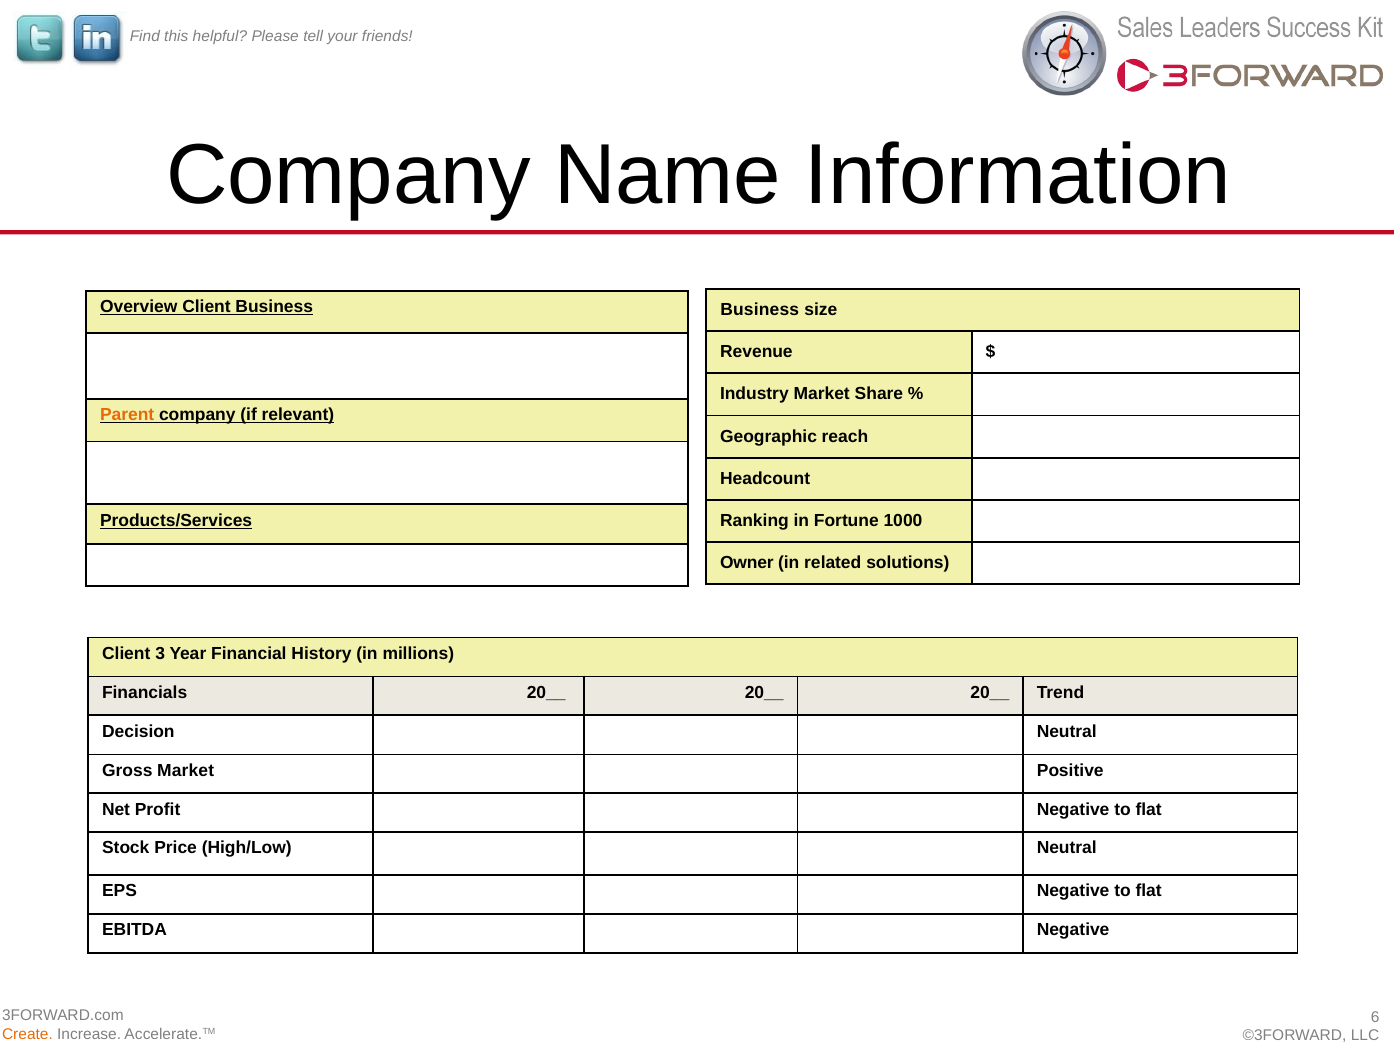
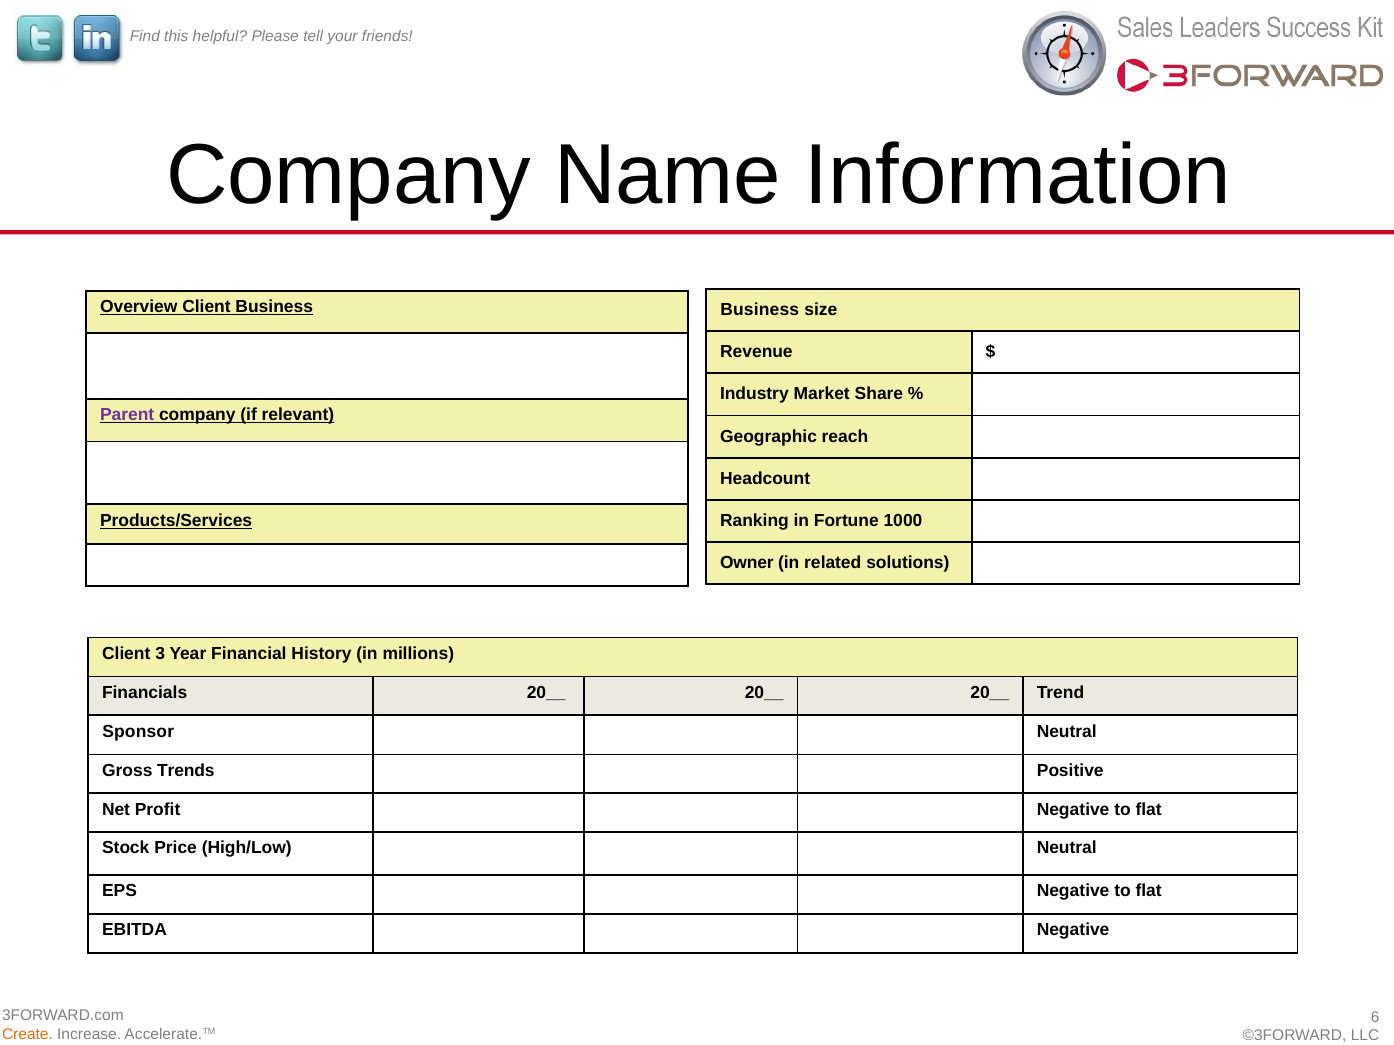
Parent colour: orange -> purple (127, 415)
Decision: Decision -> Sponsor (138, 732)
Gross Market: Market -> Trends (186, 771)
